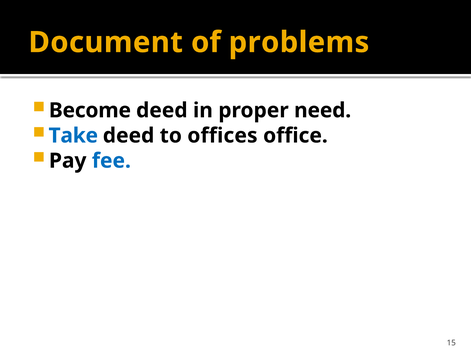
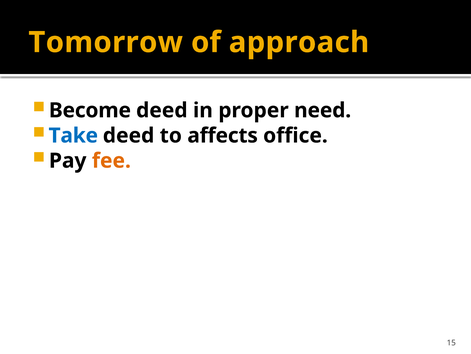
Document: Document -> Tomorrow (106, 42)
problems: problems -> approach (299, 42)
offices: offices -> affects (223, 135)
fee colour: blue -> orange (111, 160)
